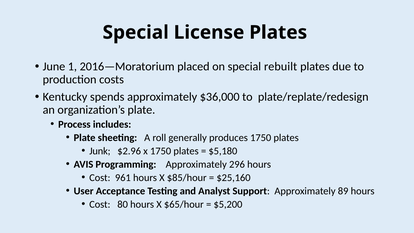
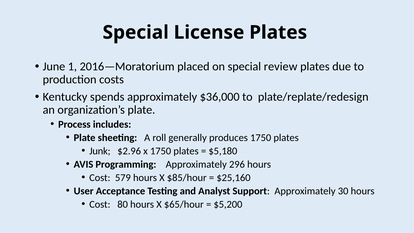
rebuilt: rebuilt -> review (281, 67)
961: 961 -> 579 (123, 177)
89: 89 -> 30 (343, 191)
